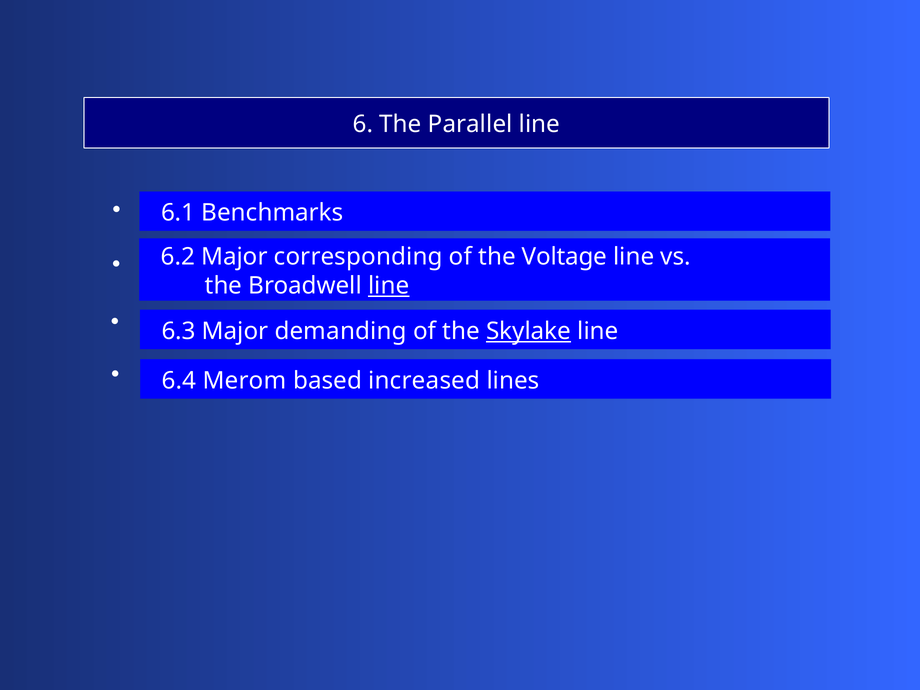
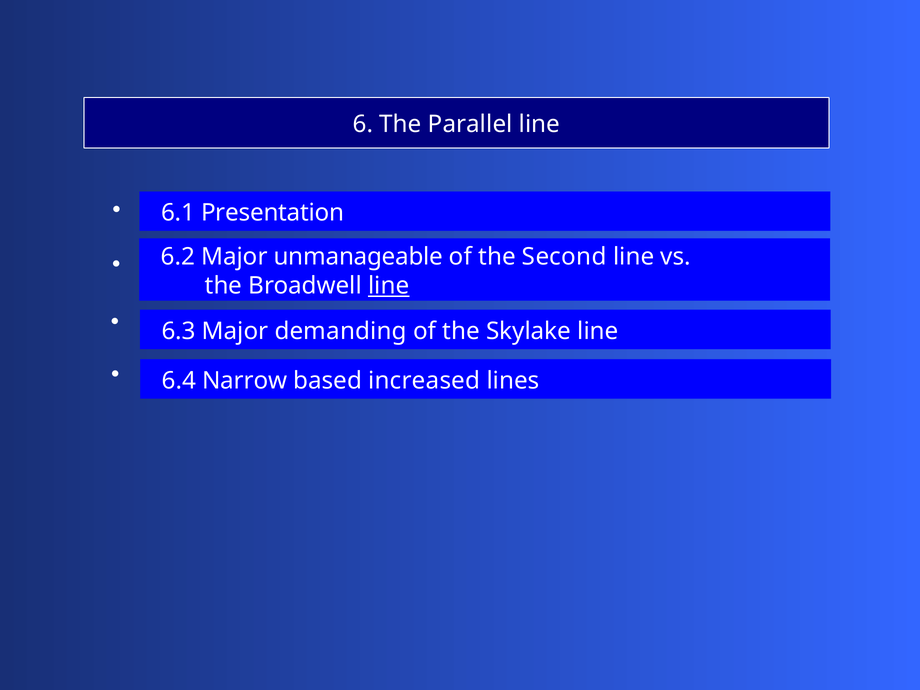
Benchmarks: Benchmarks -> Presentation (273, 213)
corresponding: corresponding -> unmanageable (358, 257)
Voltage: Voltage -> Second (564, 257)
Skylake underline: present -> none (529, 331)
Merom: Merom -> Narrow (245, 381)
